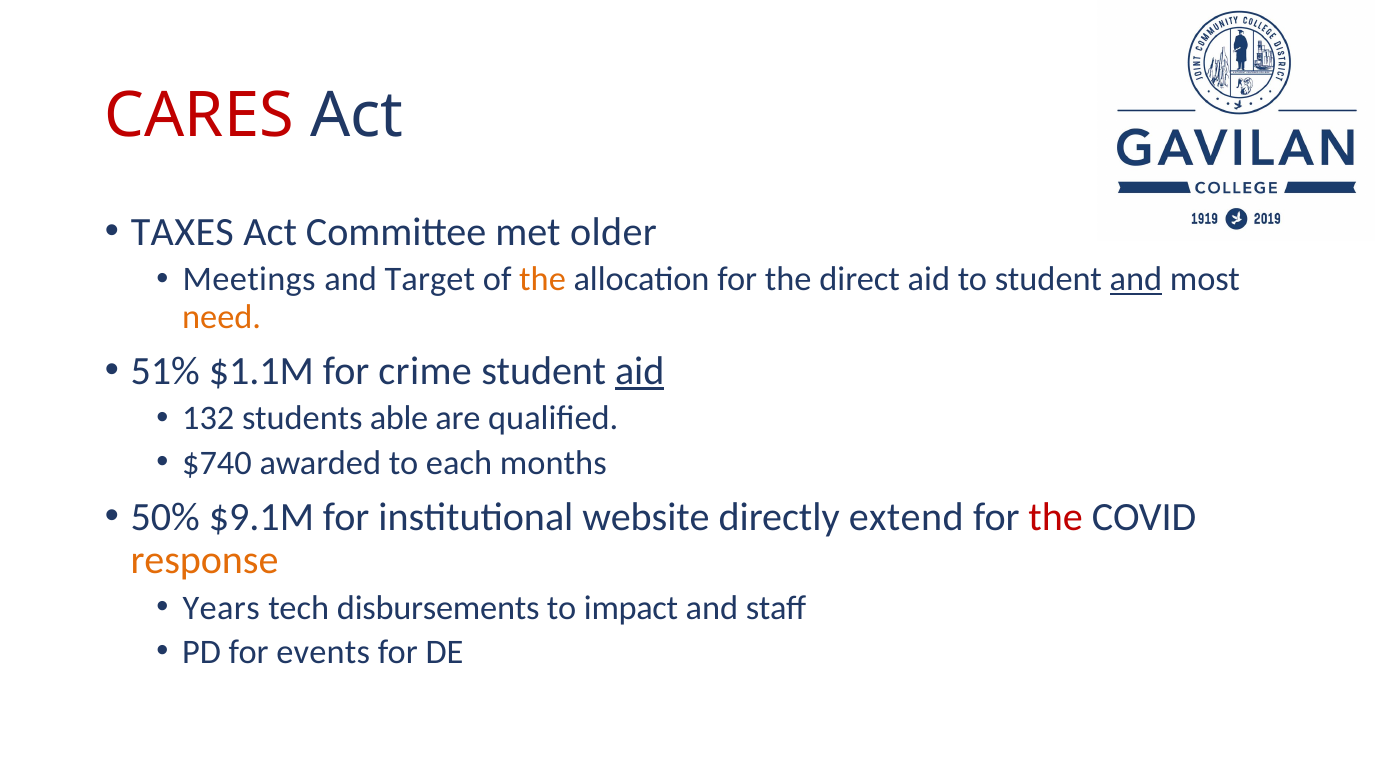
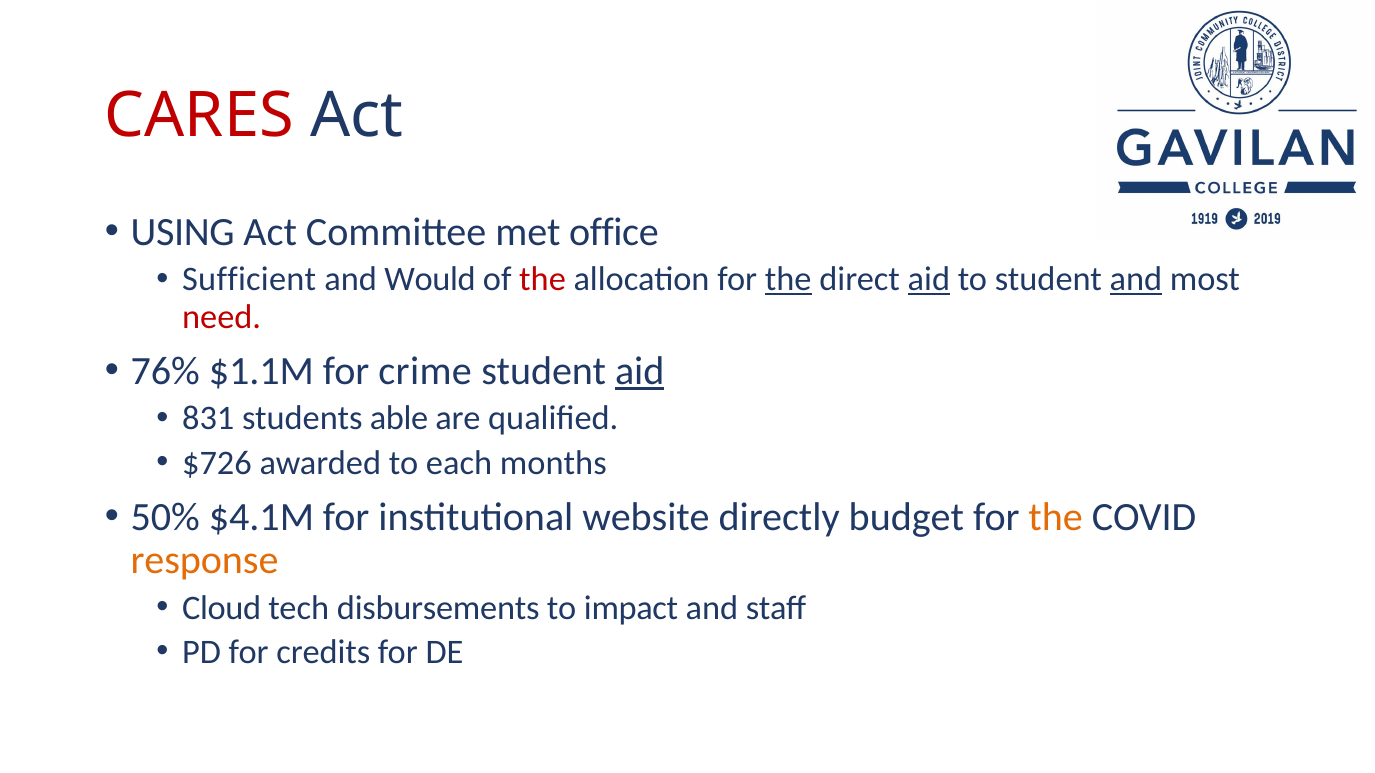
TAXES: TAXES -> USING (183, 232)
older: older -> office (614, 232)
Meetings: Meetings -> Sufficient (249, 280)
Target: Target -> Would (430, 280)
the colour: orange -> red (543, 280)
the underline: none -> present (788, 280)
aid underline: none -> present (929, 280)
need colour: orange -> red (222, 317)
51%: 51% -> 76% (165, 371)
132: 132 -> 831 (208, 419)
$740: $740 -> $726 (217, 463)
$9.1M: $9.1M -> $4.1M (261, 517)
extend: extend -> budget (906, 517)
the colour: red -> orange (1056, 517)
Years: Years -> Cloud (222, 608)
events: events -> credits (323, 652)
